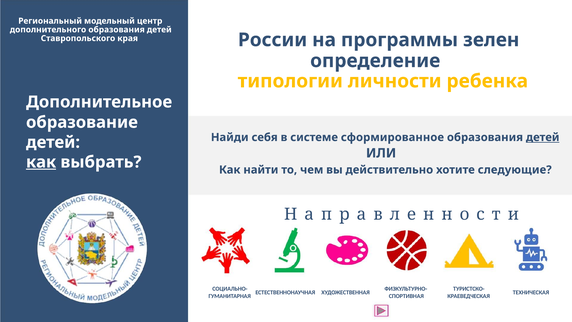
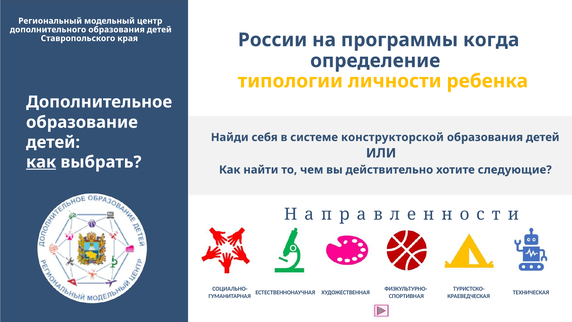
зелен: зелен -> когда (491, 40)
сформированное: сформированное -> конструкторской (392, 137)
детей underline: present -> none (543, 137)
